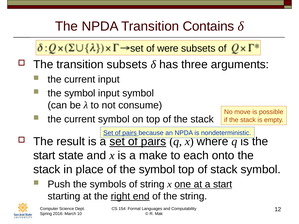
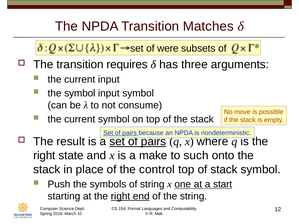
Contains: Contains -> Matches (208, 26)
transition subsets: subsets -> requires (127, 65)
start: start -> right (44, 156)
each: each -> such (196, 156)
of the symbol: symbol -> control (157, 170)
